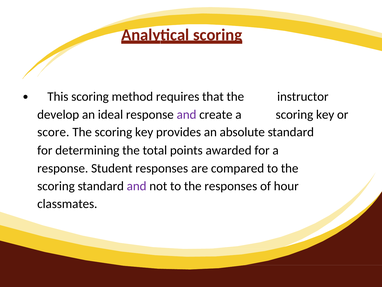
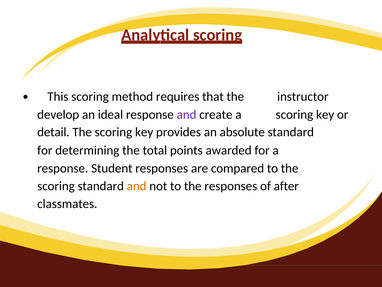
score: score -> detail (53, 132)
and colour: purple -> orange (137, 186)
hour: hour -> after (286, 186)
